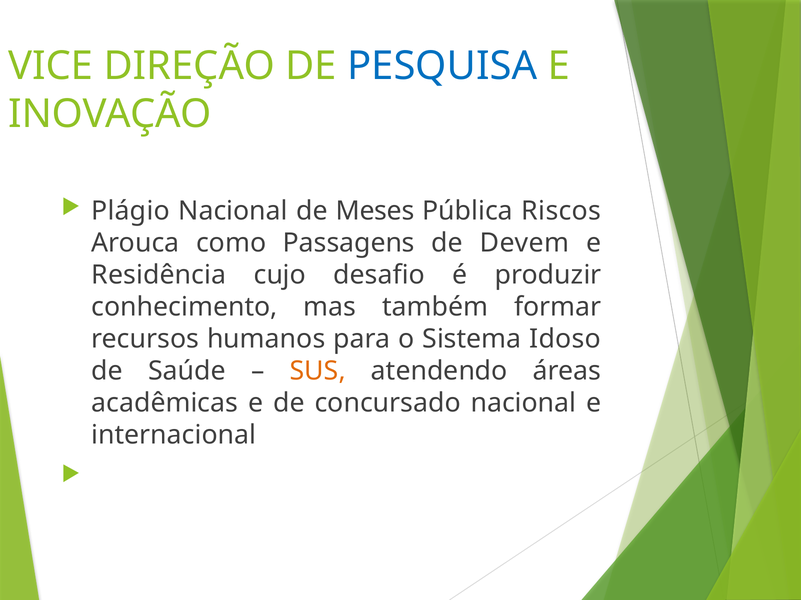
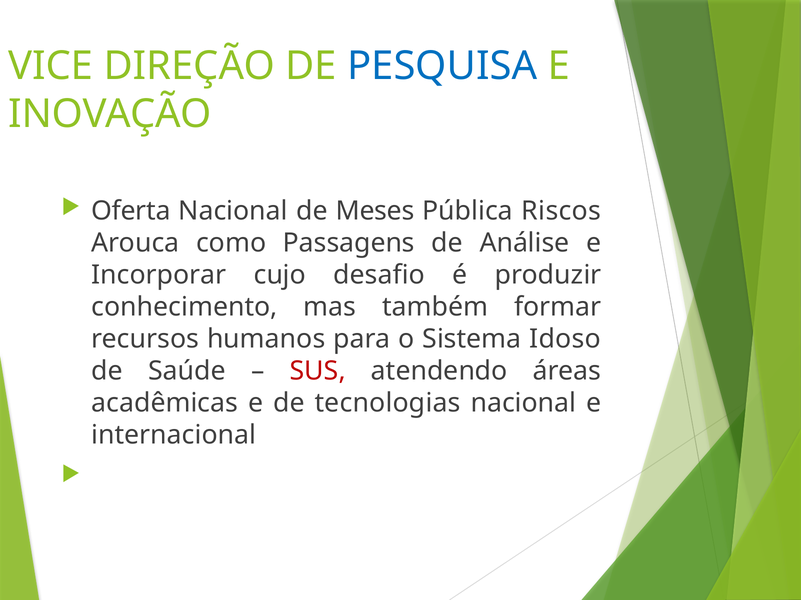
Plágio: Plágio -> Oferta (131, 211)
Devem: Devem -> Análise (525, 243)
Residência: Residência -> Incorporar (159, 275)
SUS colour: orange -> red (318, 371)
concursado: concursado -> tecnologias (388, 403)
